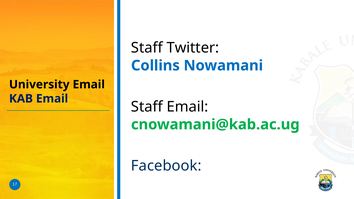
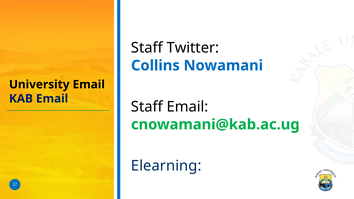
Facebook: Facebook -> Elearning (166, 166)
